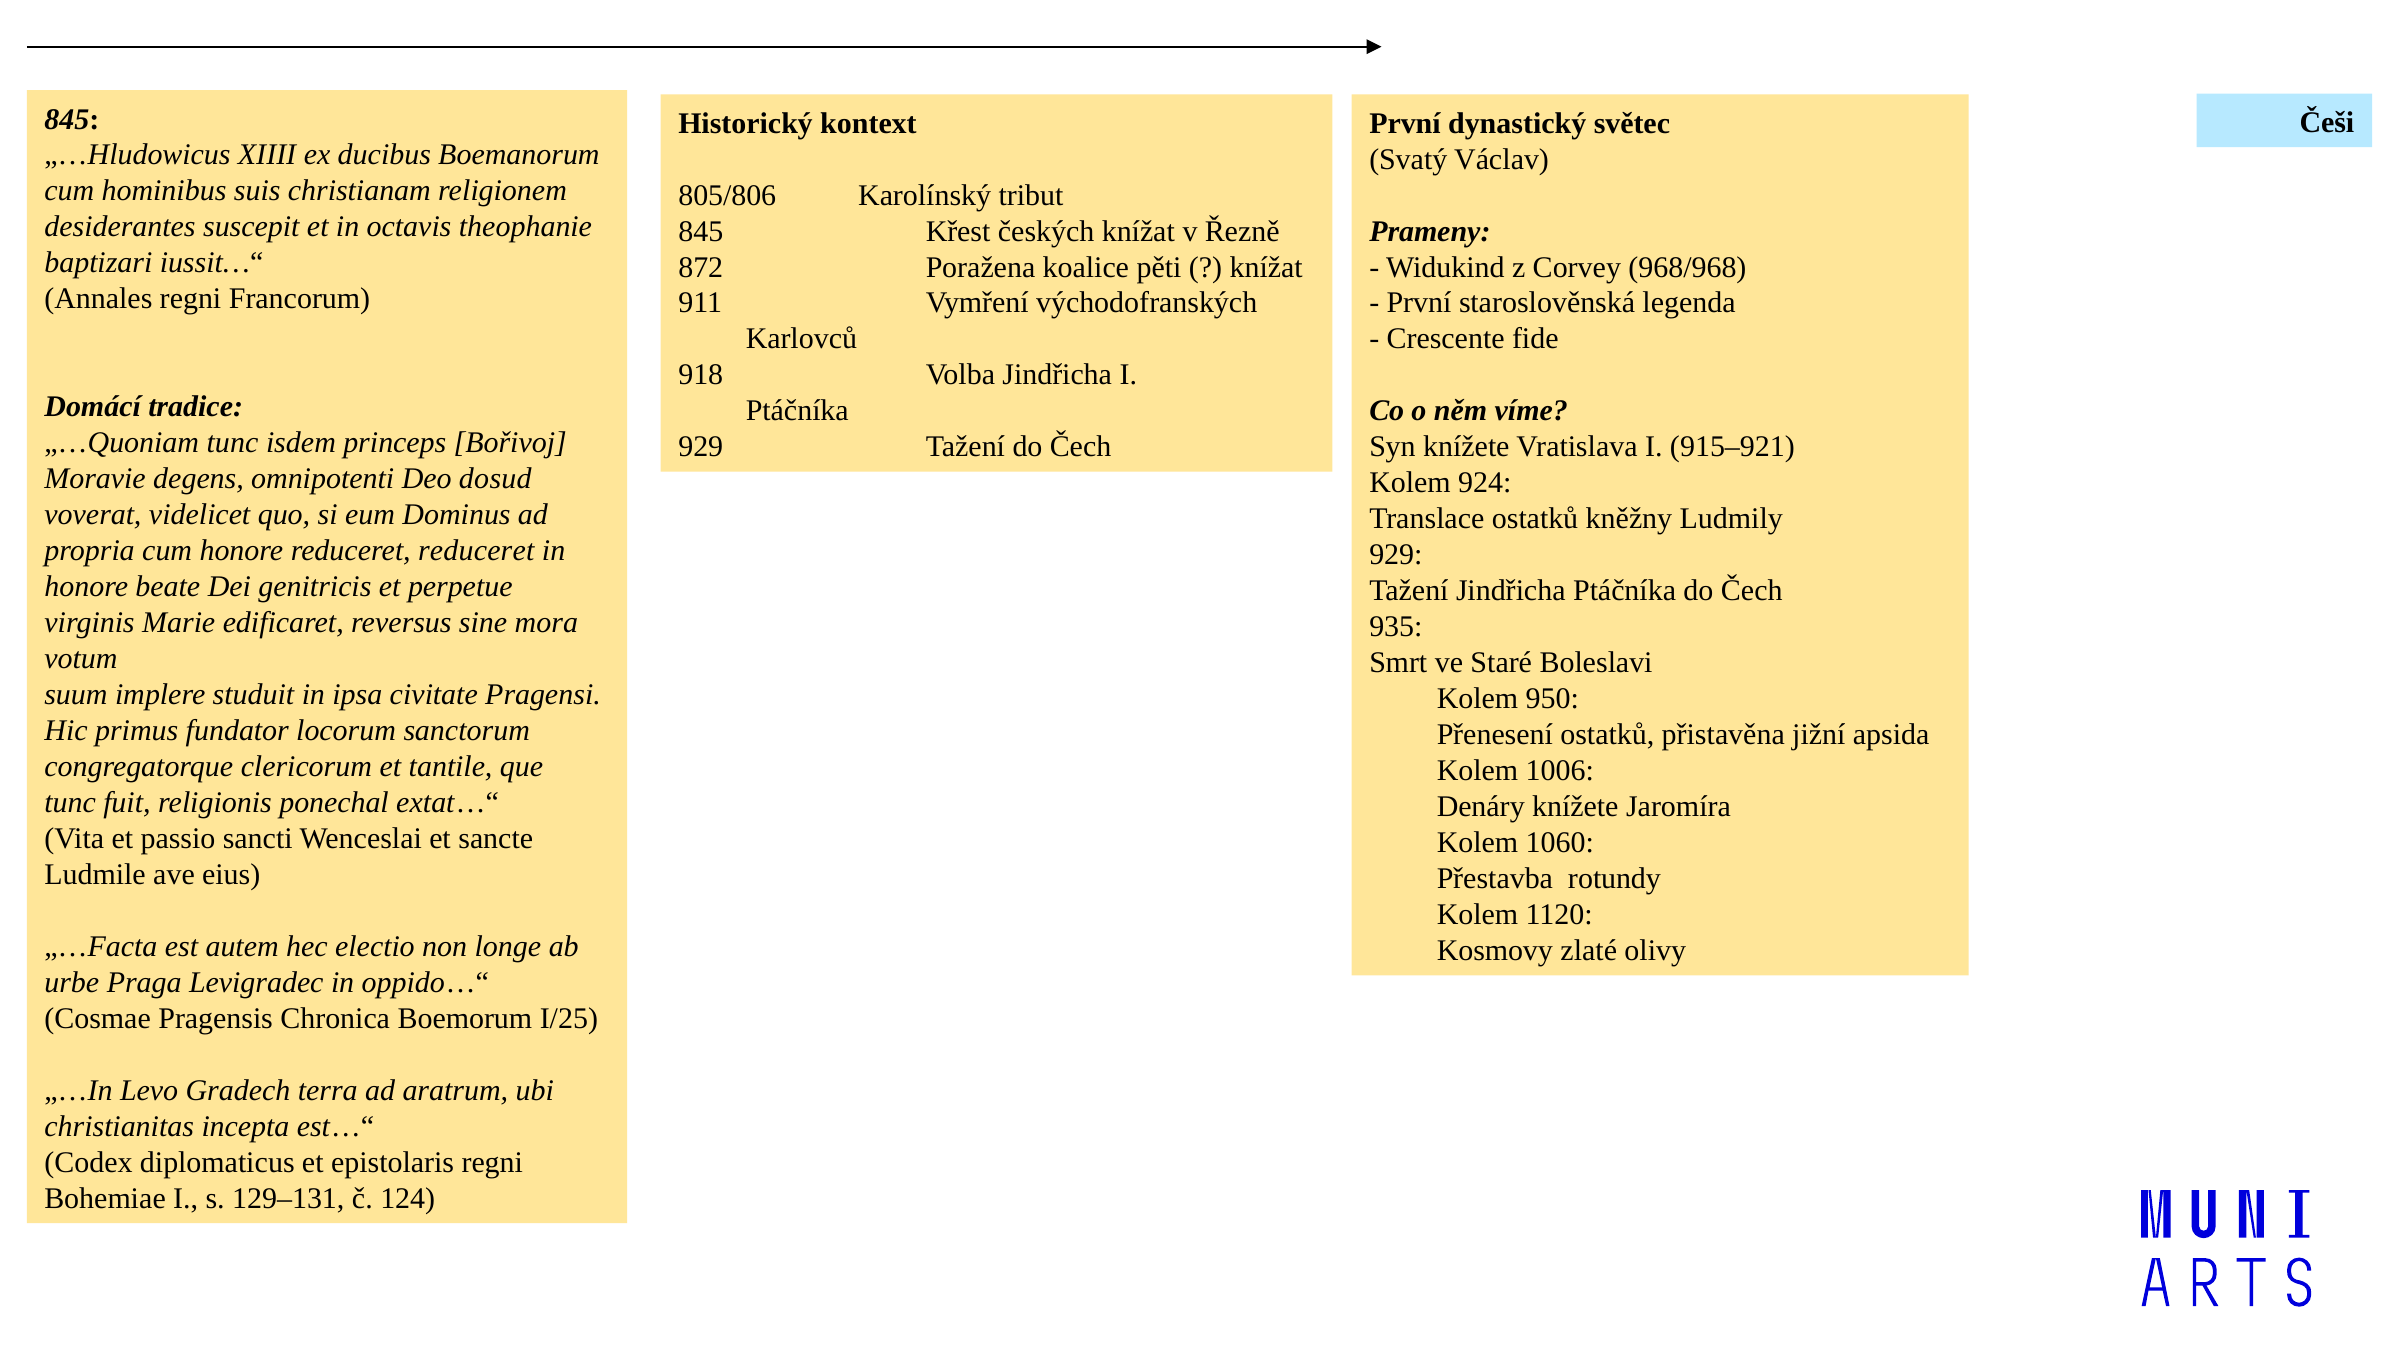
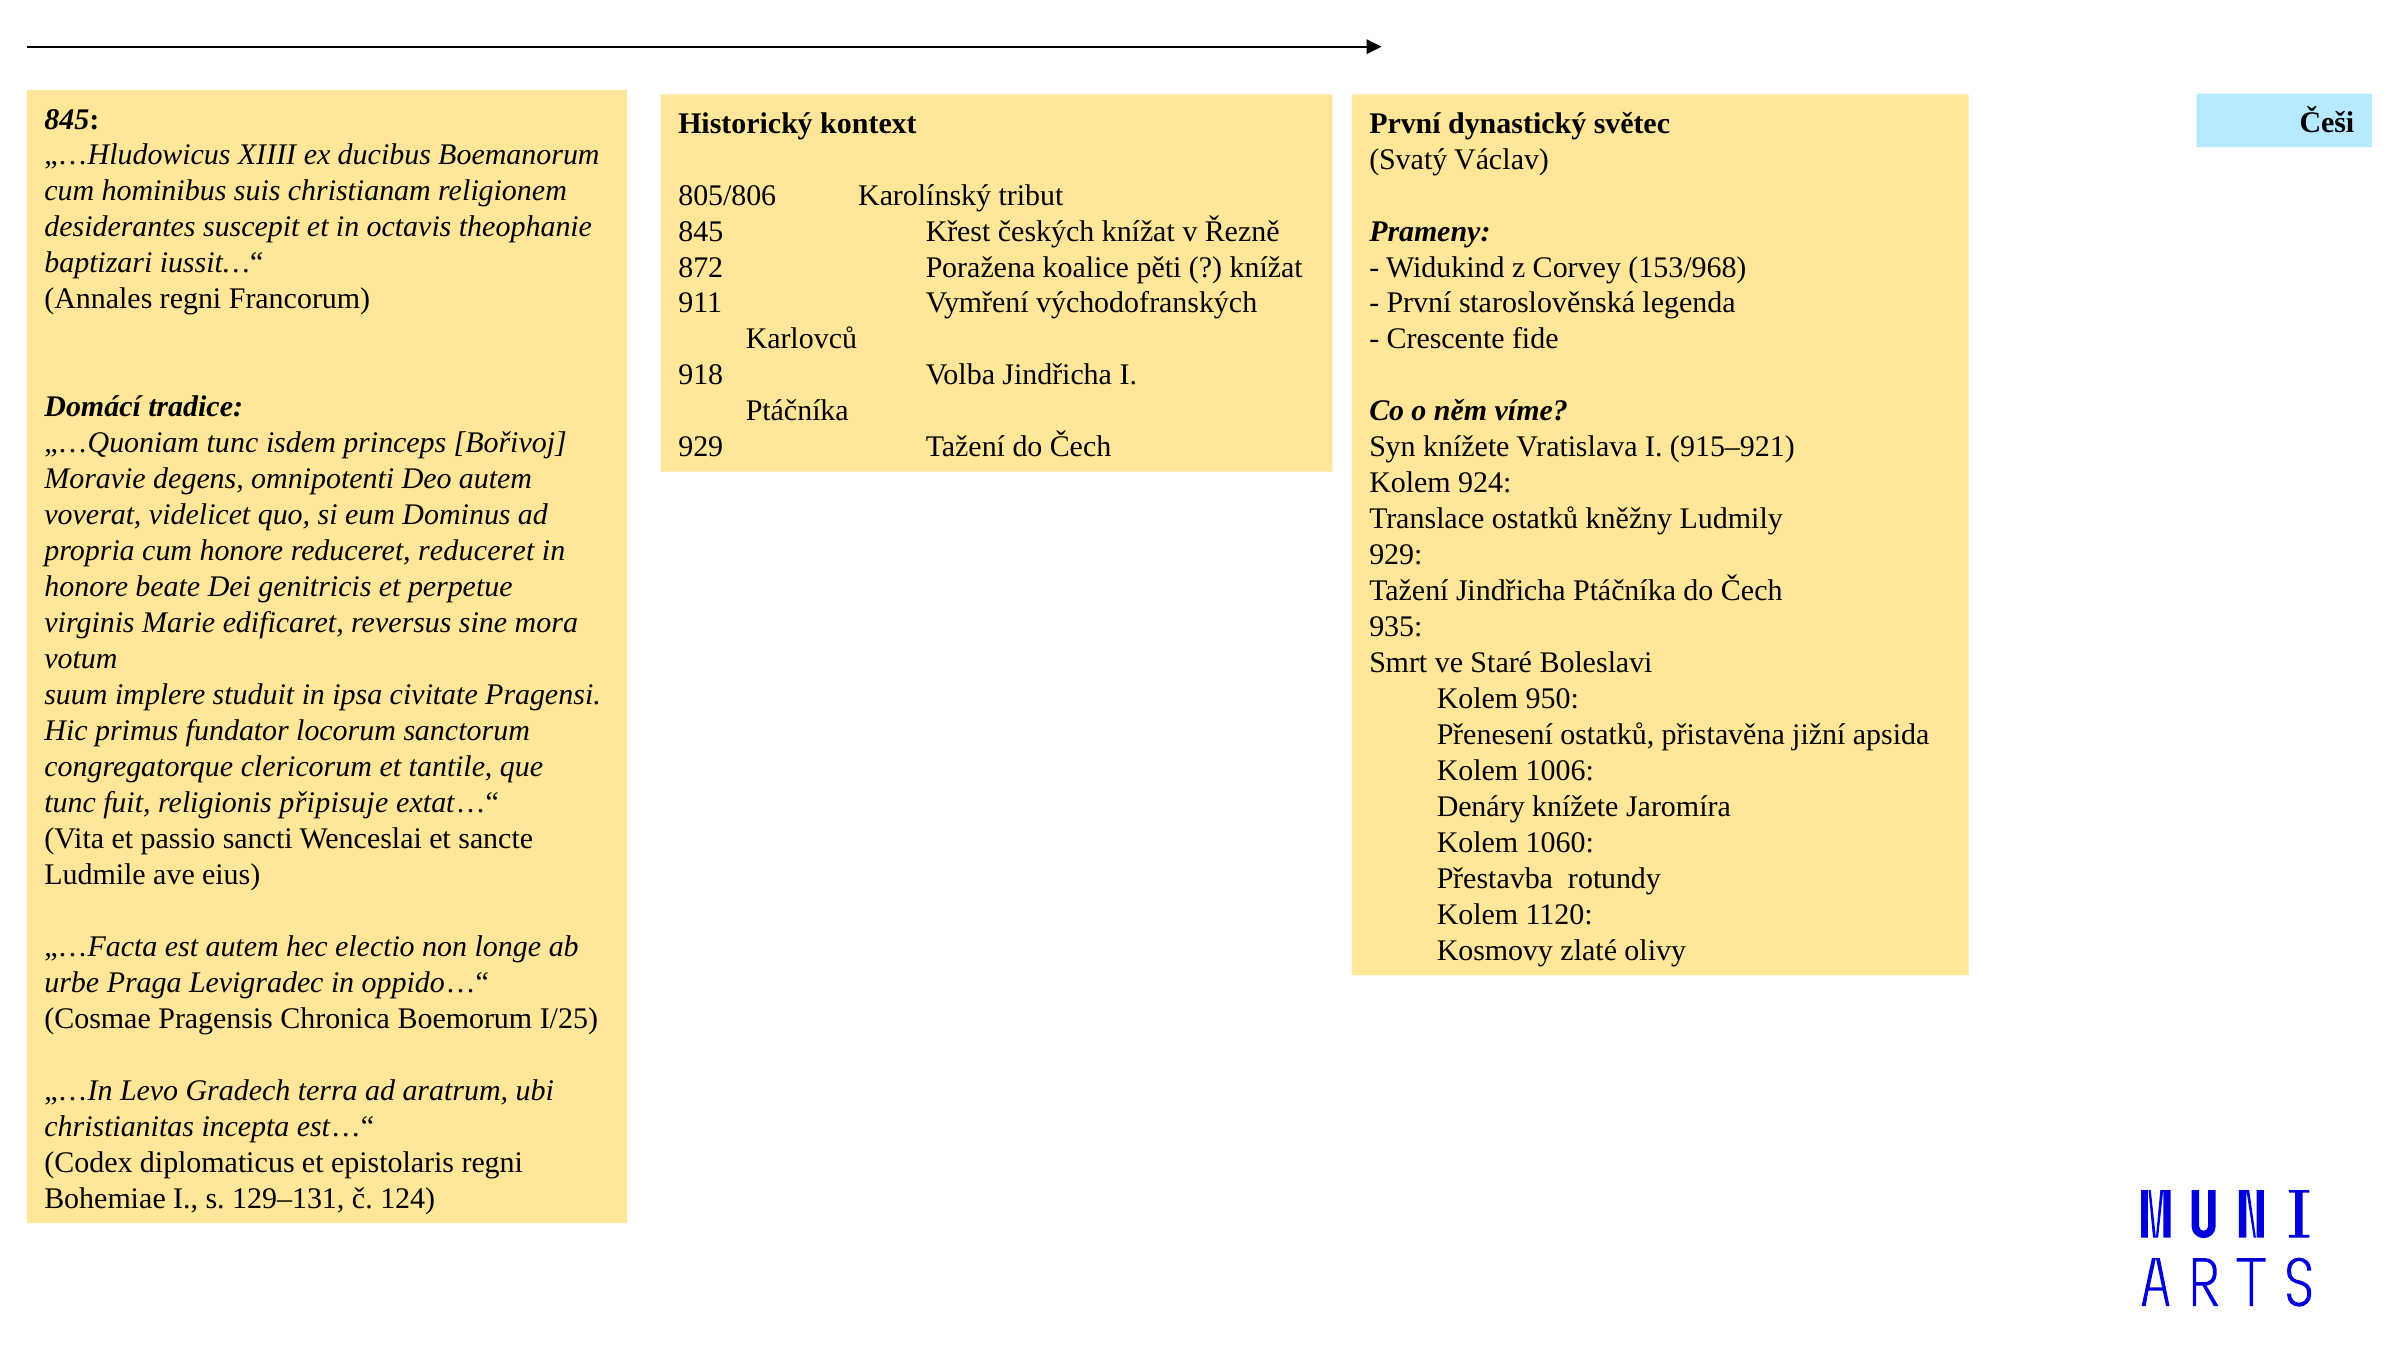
968/968: 968/968 -> 153/968 (1687, 267)
Deo dosud: dosud -> autem (495, 479)
ponechal: ponechal -> připisuje (334, 803)
